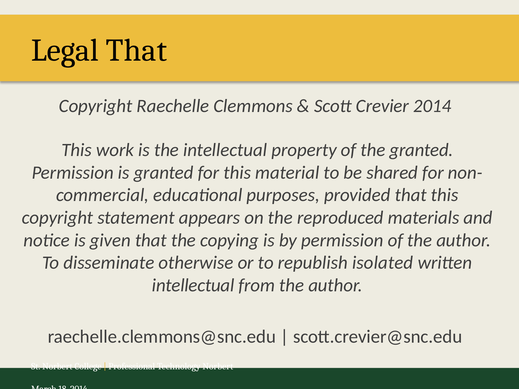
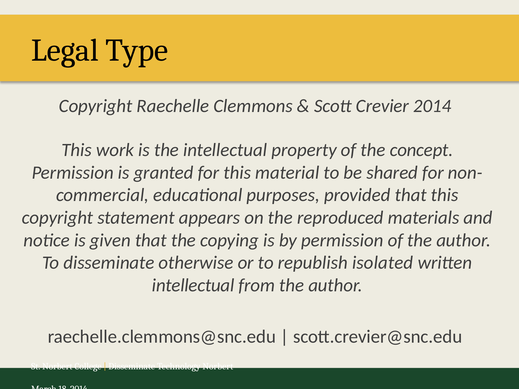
Legal That: That -> Type (137, 50)
the granted: granted -> concept (421, 150)
Professional: Professional -> Disseminate (132, 367)
